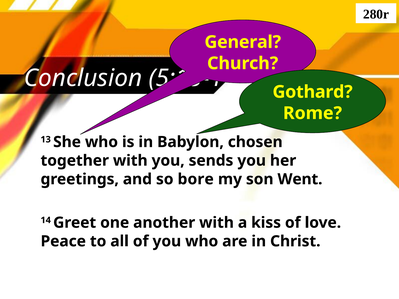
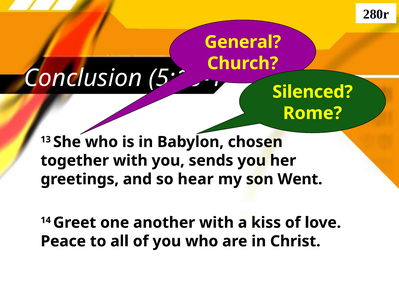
Gothard: Gothard -> Silenced (313, 92)
bore: bore -> hear (196, 179)
